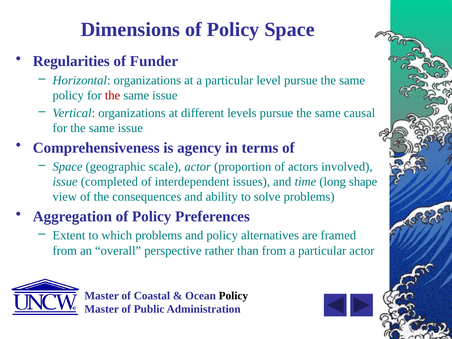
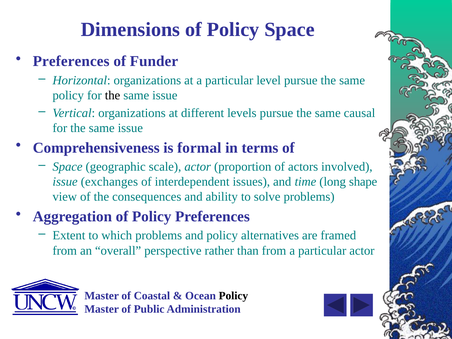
Regularities: Regularities -> Preferences (71, 61)
the colour: red -> black (113, 95)
agency: agency -> formal (199, 148)
completed: completed -> exchanges (109, 182)
